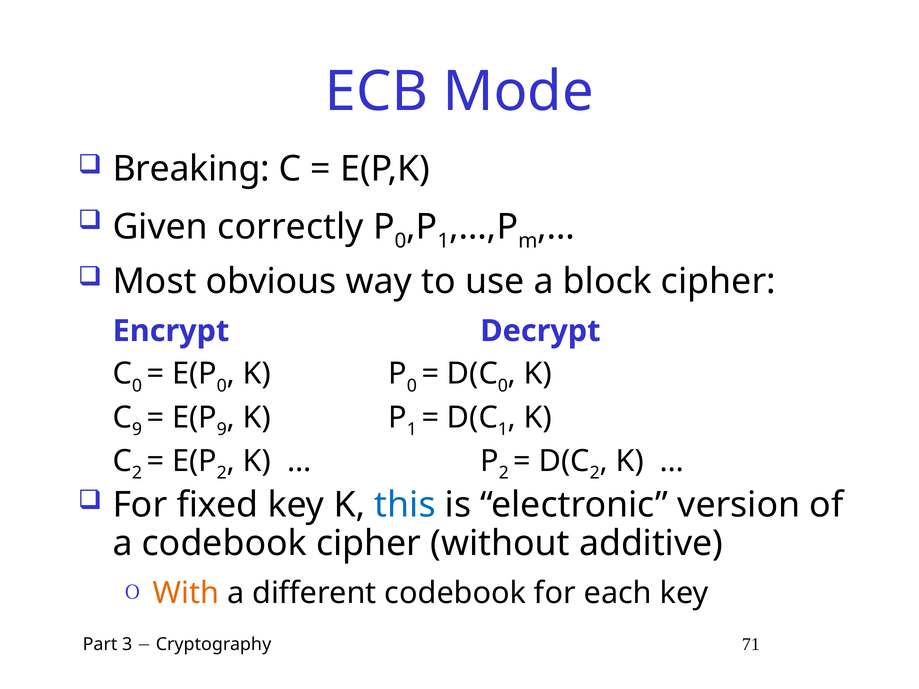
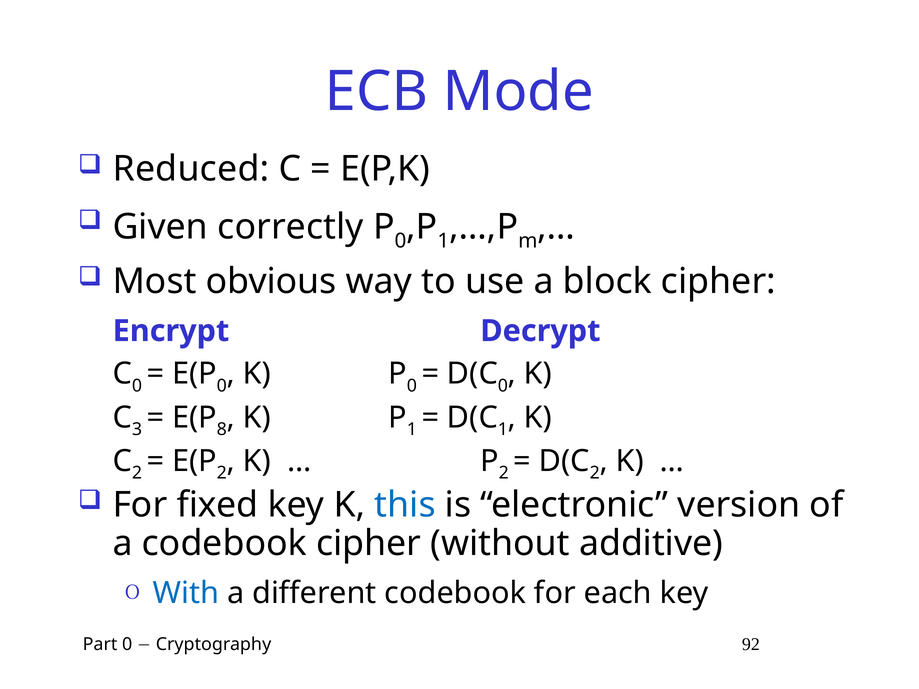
Breaking: Breaking -> Reduced (191, 169)
C 9: 9 -> 3 (137, 430)
9: 9 -> 8 (222, 430)
With colour: orange -> blue (186, 594)
Part 3: 3 -> 0 (127, 645)
71: 71 -> 92 (751, 645)
